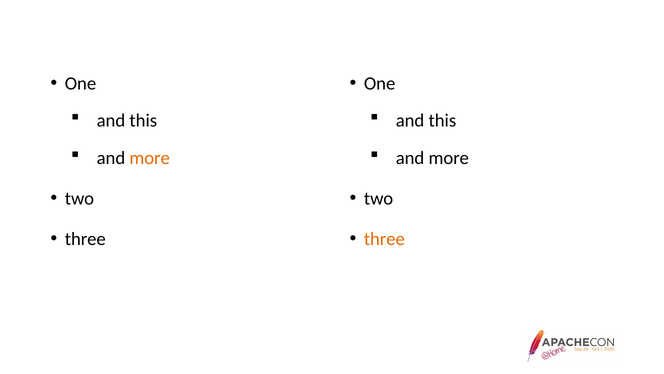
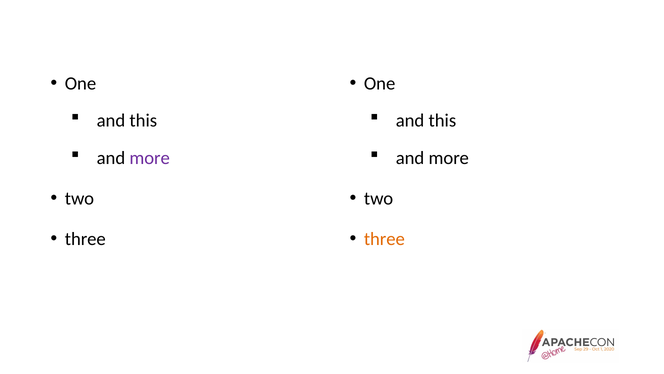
more colour: orange -> purple (150, 158)
